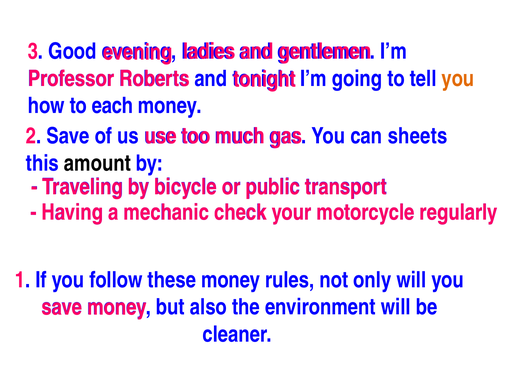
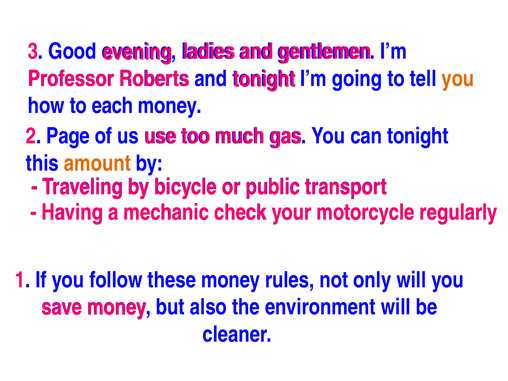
2 Save: Save -> Page (68, 136)
can sheets: sheets -> tonight (418, 136)
amount colour: black -> orange (97, 163)
